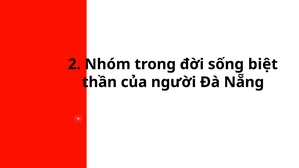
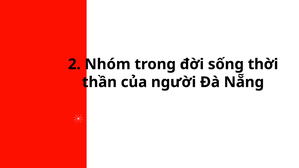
biệt: biệt -> thời (263, 64)
